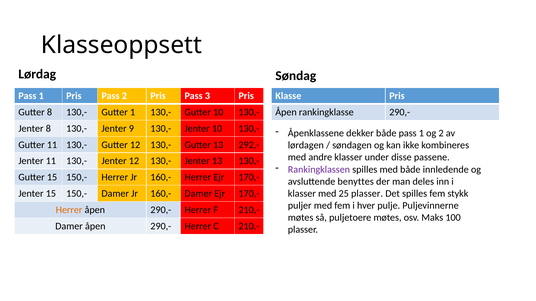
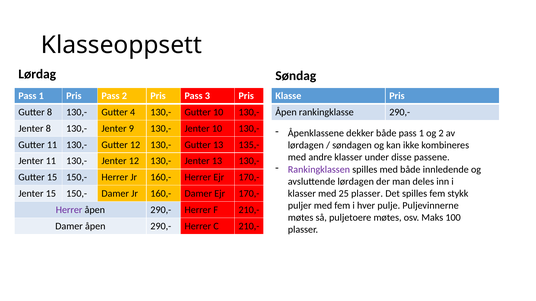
Gutter 1: 1 -> 4 (133, 112)
292,-: 292,- -> 135,- (249, 145)
avsluttende benyttes: benyttes -> lørdagen (356, 182)
Herrer colour: orange -> purple (69, 210)
